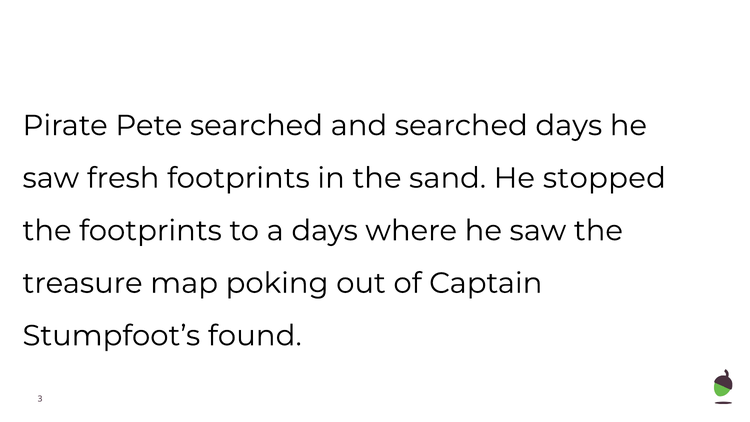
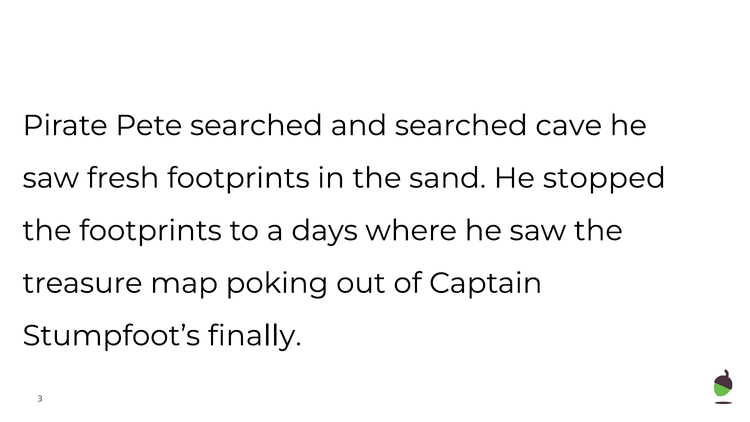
searched days: days -> cave (569, 126)
found: found -> finally (255, 336)
